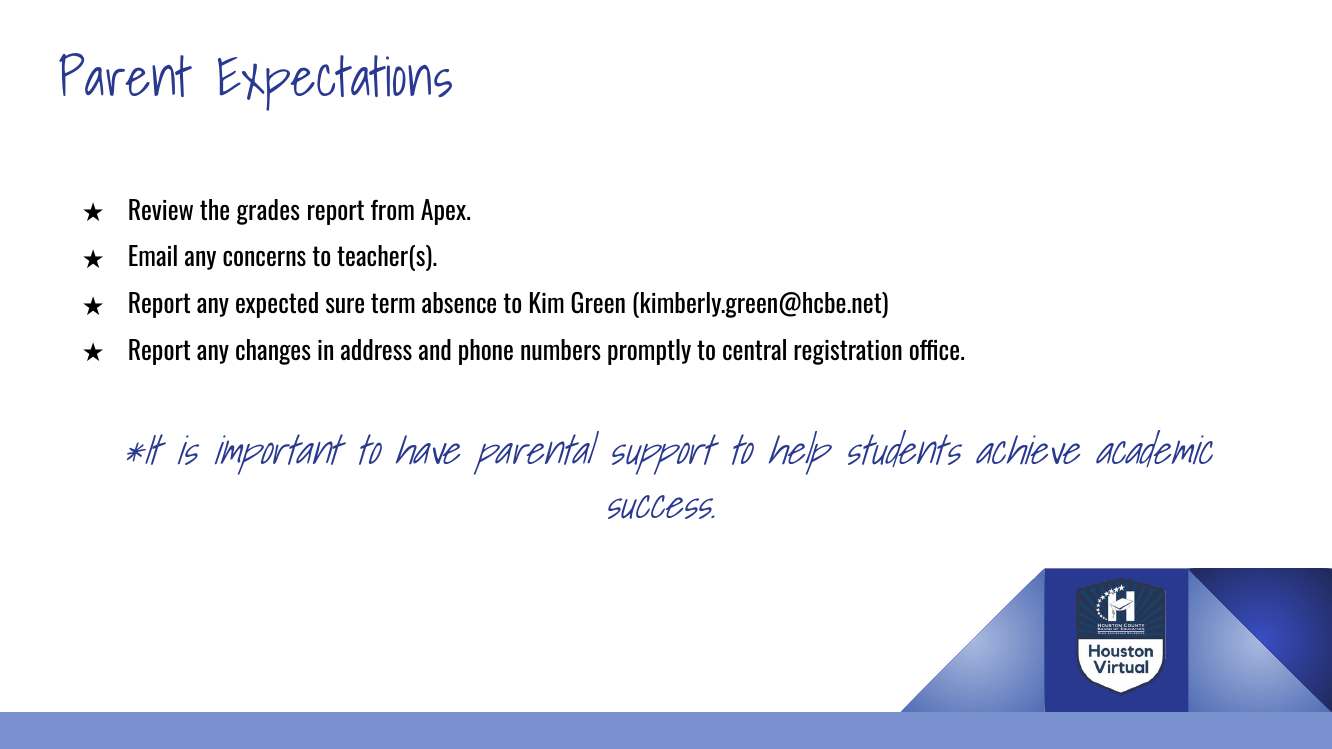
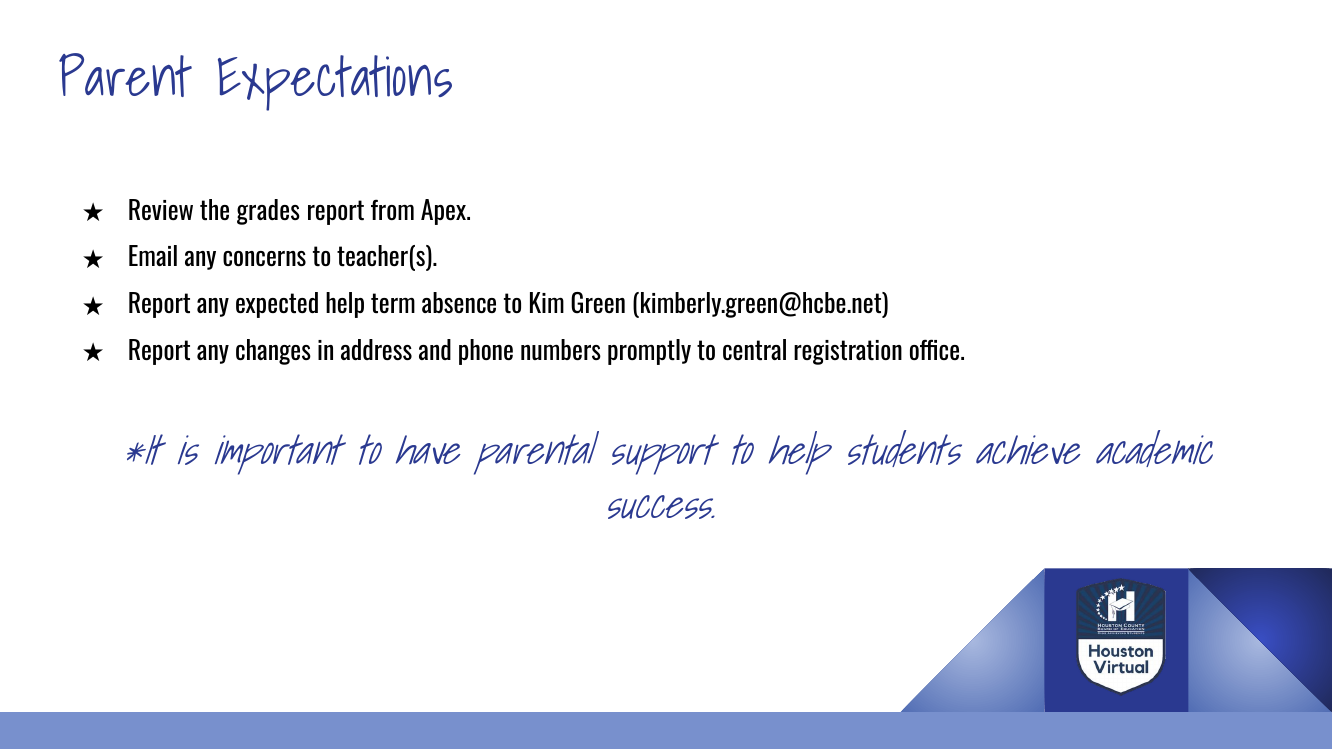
expected sure: sure -> help (345, 305)
